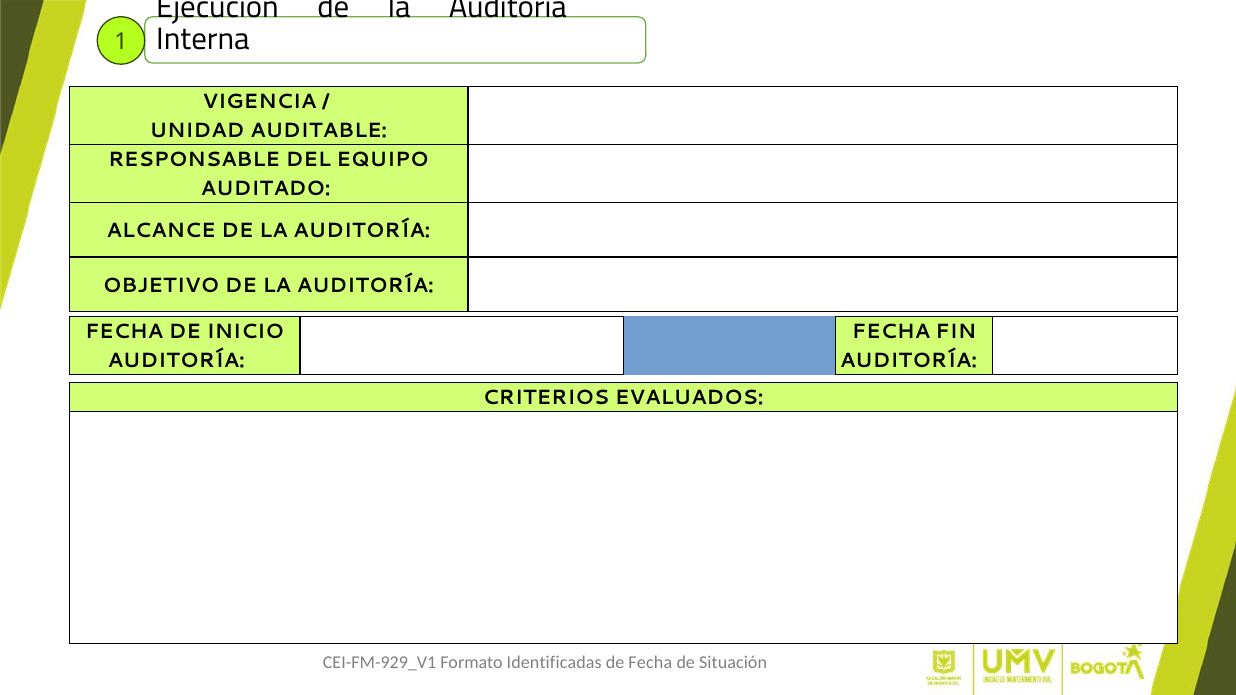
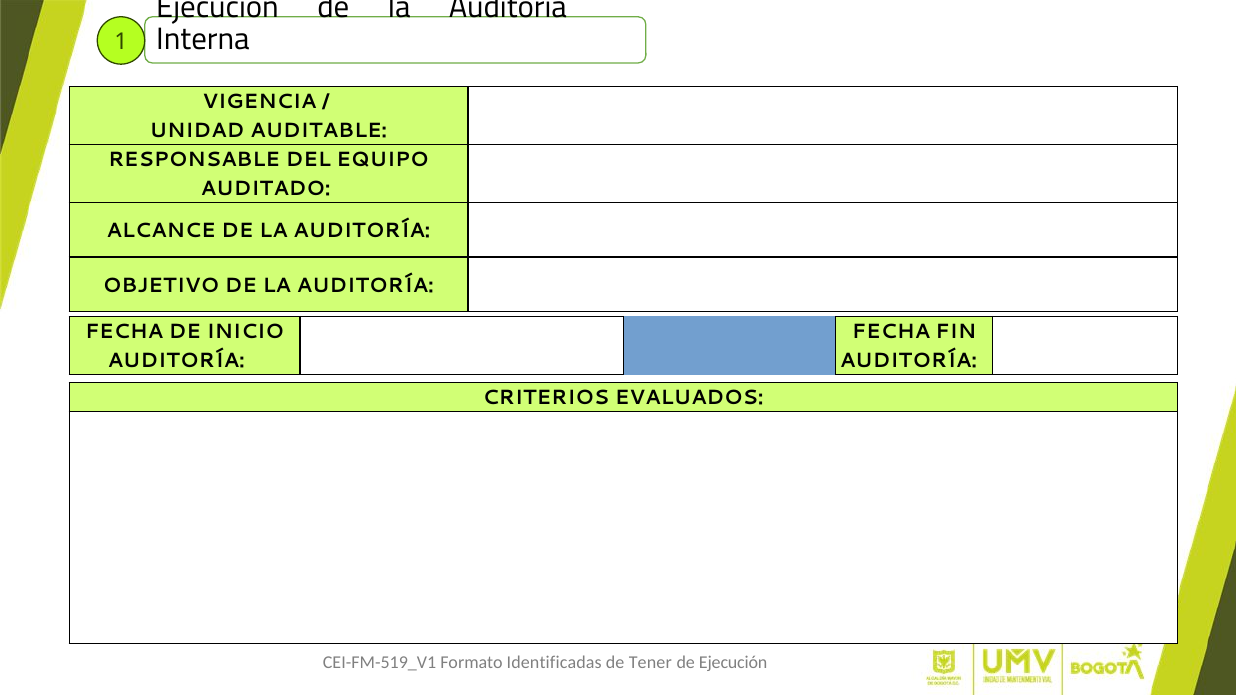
CEI-FM-929_V1: CEI-FM-929_V1 -> CEI-FM-519_V1 (380, 663)
de Fecha: Fecha -> Tener (650, 663)
Situación: Situación -> Ejecución (733, 663)
